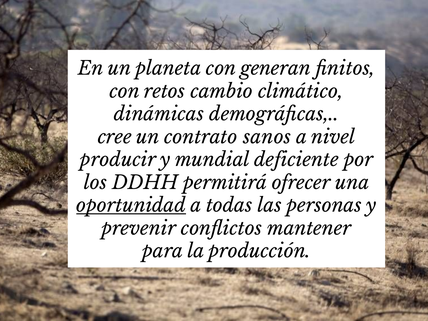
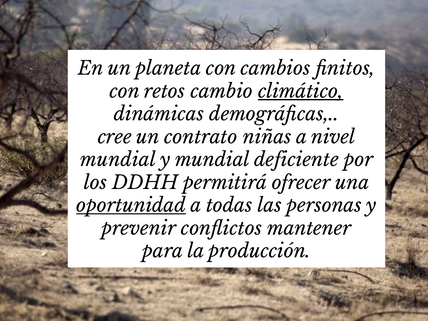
generan: generan -> cambios (275, 69)
climático underline: none -> present (301, 92)
sanos: sanos -> niñas (267, 137)
producir: producir -> mundial (118, 160)
